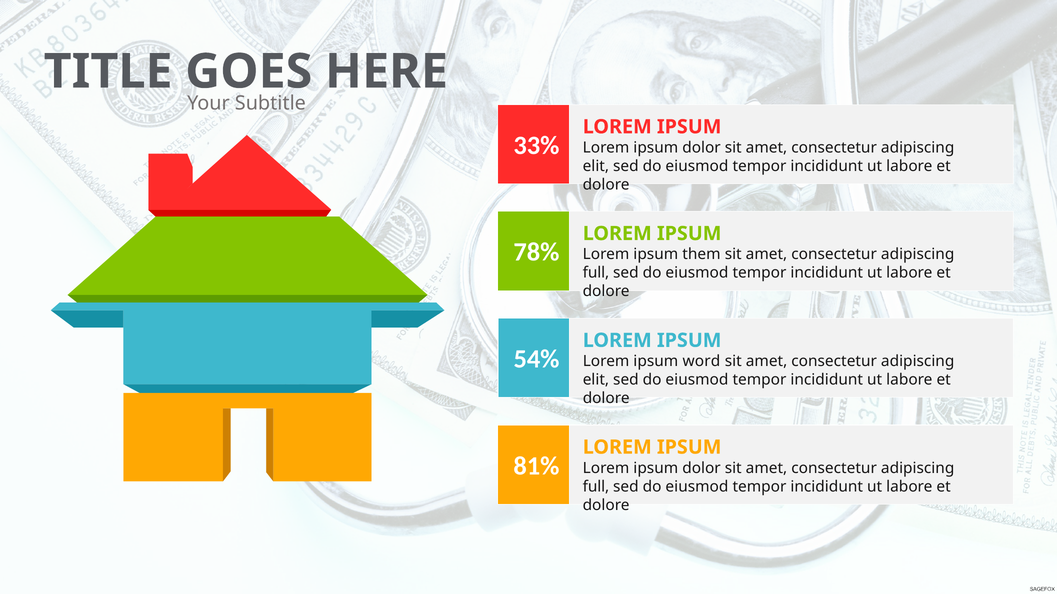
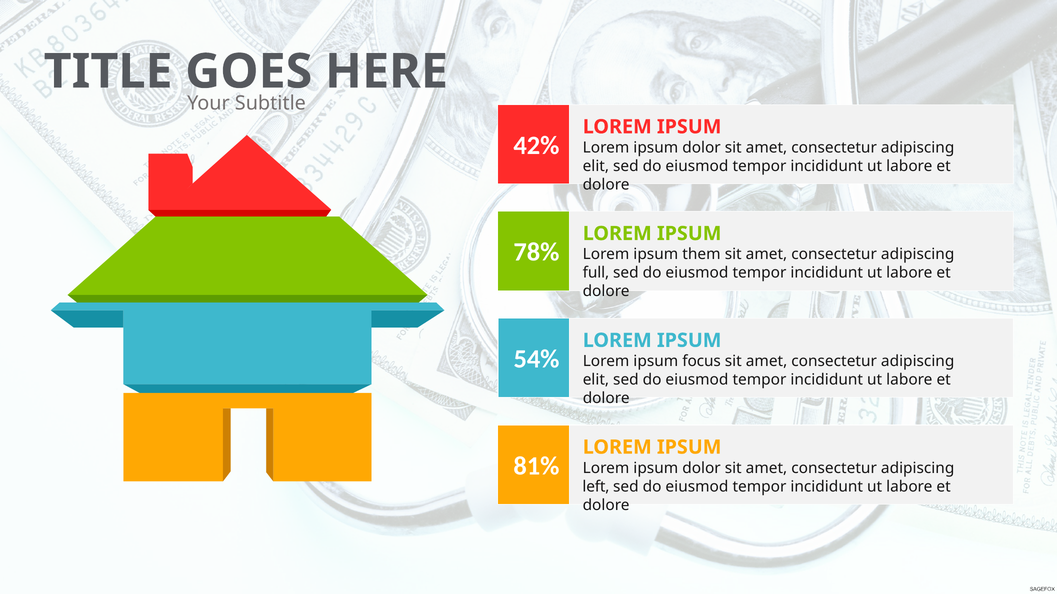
33%: 33% -> 42% (536, 146)
word: word -> focus (702, 362)
full: full -> left (596, 487)
